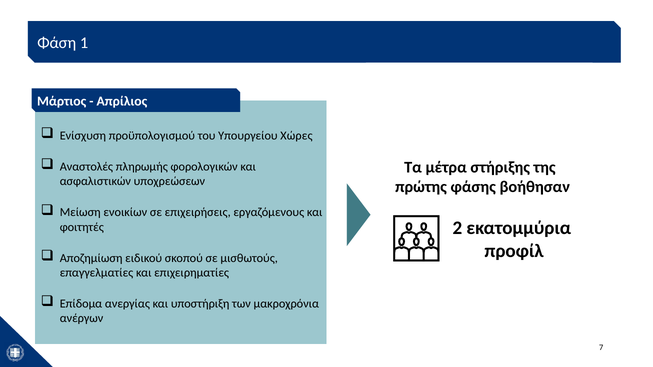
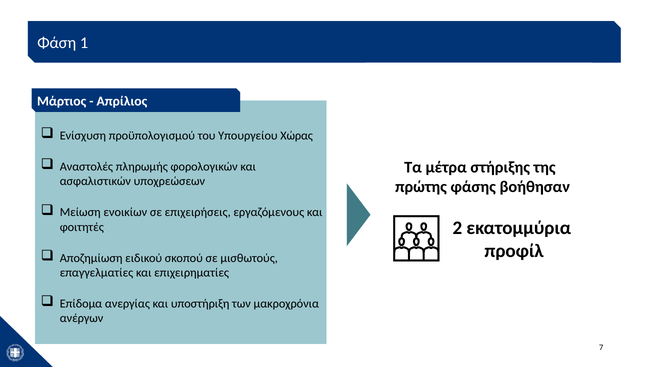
Χώρες: Χώρες -> Χώρας (297, 136)
